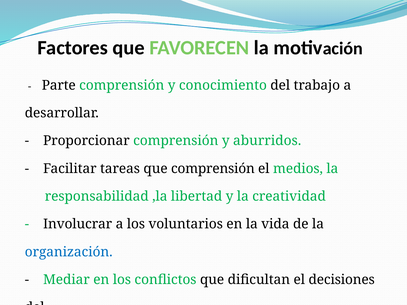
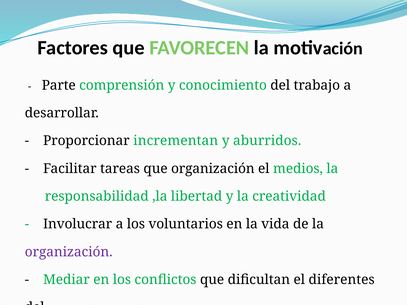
Proporcionar comprensión: comprensión -> incrementan (176, 141)
que comprensión: comprensión -> organización (213, 169)
organización colour: blue -> purple (69, 252)
decisiones: decisiones -> diferentes (342, 280)
